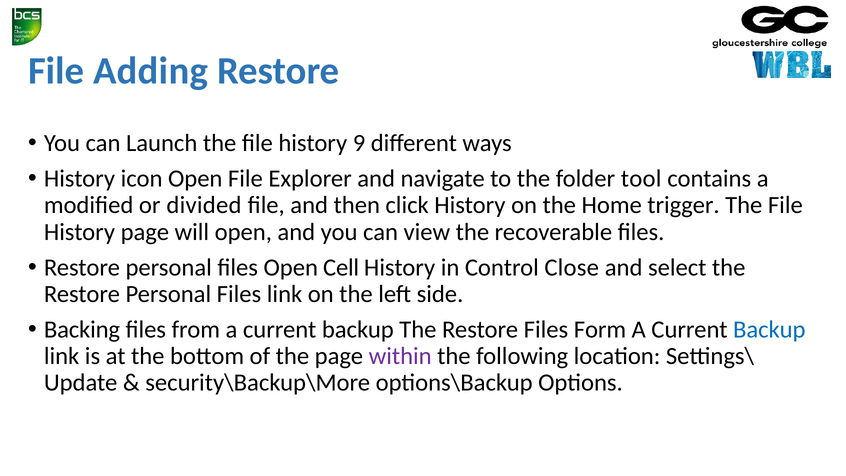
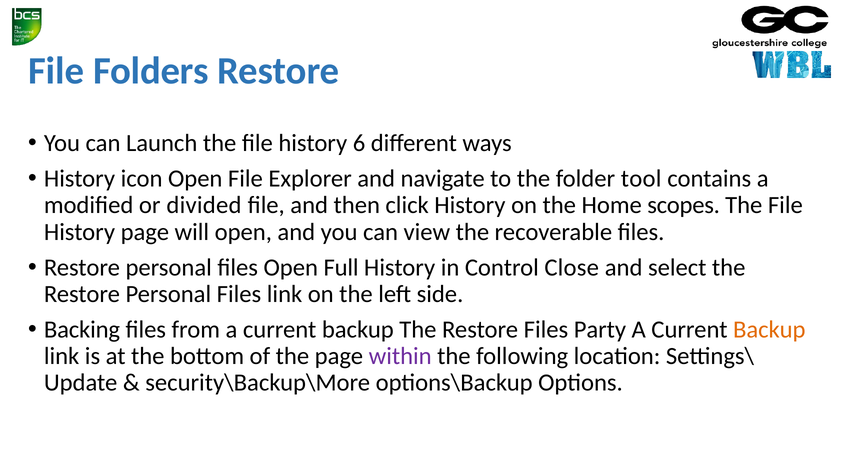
Adding: Adding -> Folders (151, 71)
9: 9 -> 6 (359, 143)
trigger: trigger -> scopes (684, 205)
Cell: Cell -> Full (341, 267)
Form: Form -> Party (600, 329)
Backup colour: blue -> orange (769, 329)
